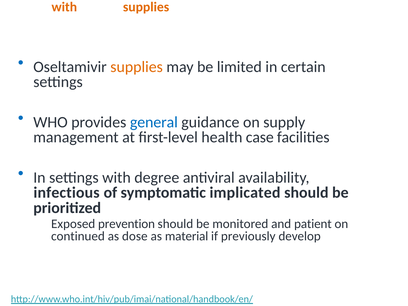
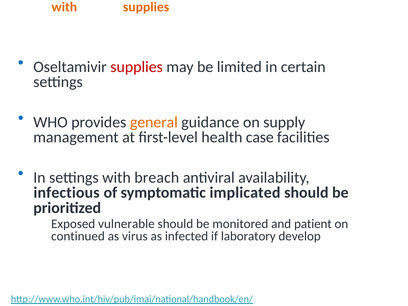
supplies colour: orange -> red (137, 67)
general colour: blue -> orange (154, 122)
degree: degree -> breach (157, 177)
prevention: prevention -> vulnerable (126, 224)
dose: dose -> virus (135, 236)
material: material -> infected (187, 236)
previously: previously -> laboratory (248, 236)
